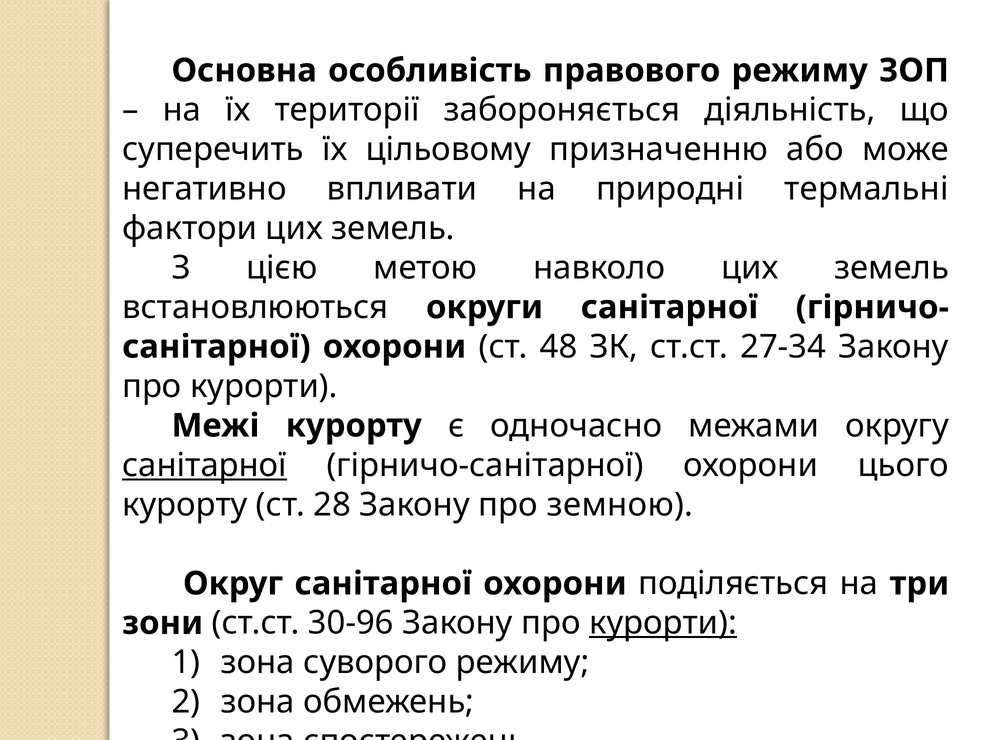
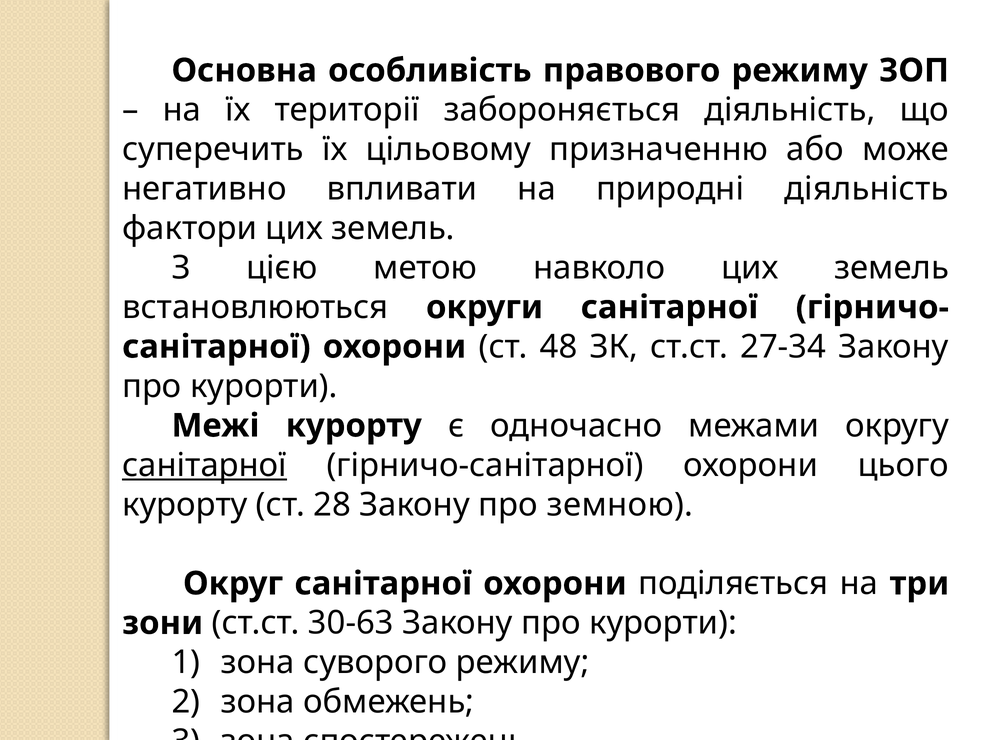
природні термальні: термальні -> діяльність (867, 189)
30-96: 30-96 -> 30-63 (351, 623)
курорти underline: present -> none (663, 623)
